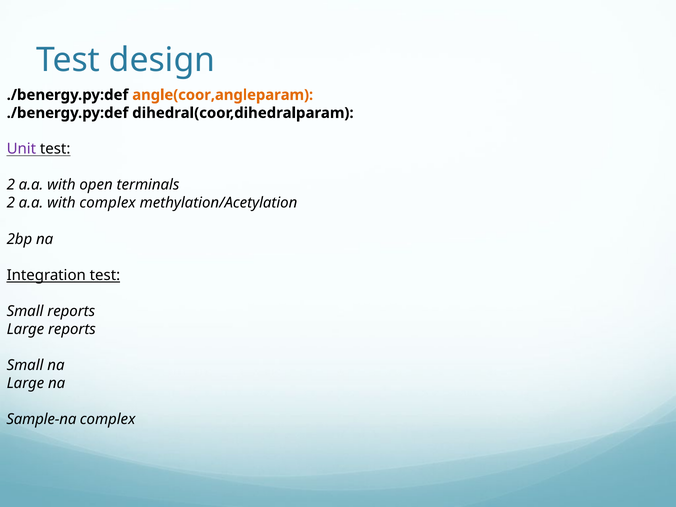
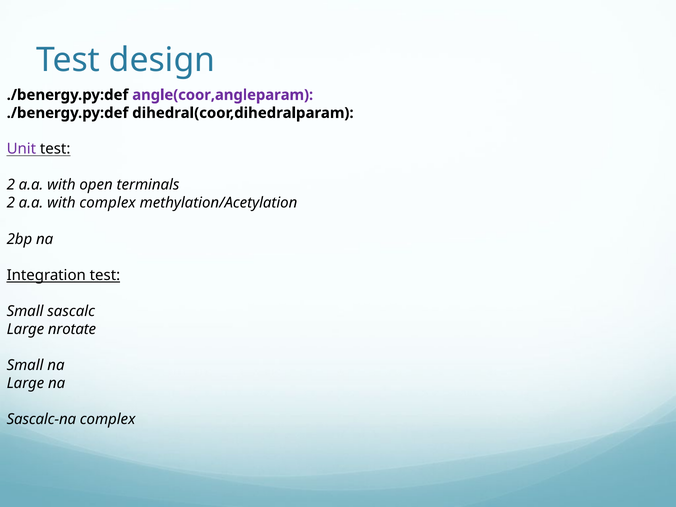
angle(coor,angleparam colour: orange -> purple (223, 95)
Small reports: reports -> sascalc (71, 311)
Large reports: reports -> nrotate (72, 329)
Sample-na: Sample-na -> Sascalc-na (41, 419)
